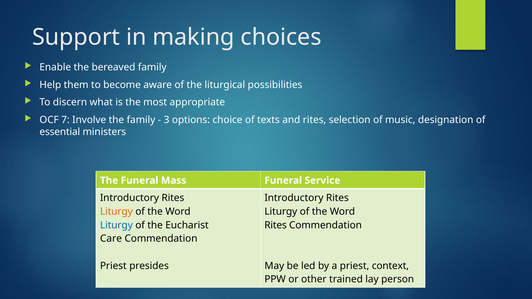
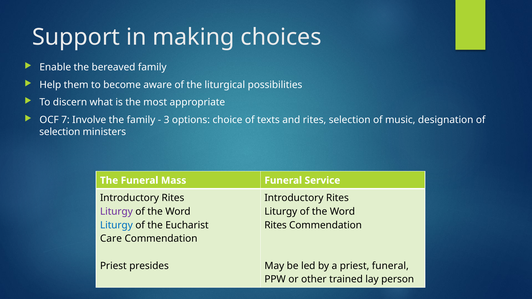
essential: essential -> selection (60, 132)
Liturgy colour: orange -> purple (116, 212)
priest context: context -> funeral (390, 266)
